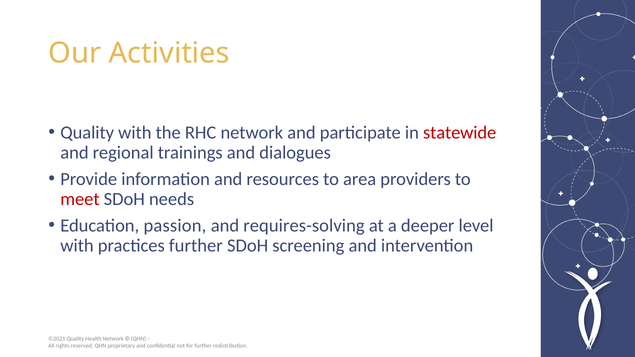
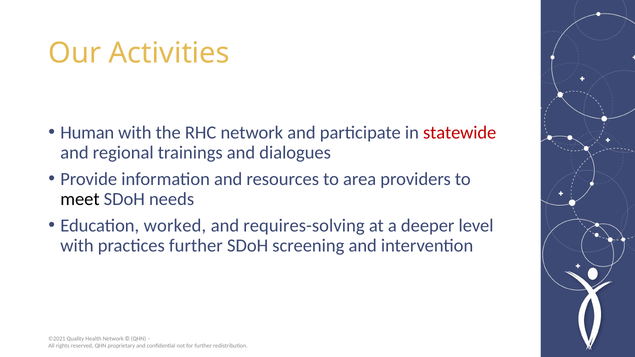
Quality: Quality -> Human (87, 132)
meet colour: red -> black (80, 199)
passion: passion -> worked (175, 226)
